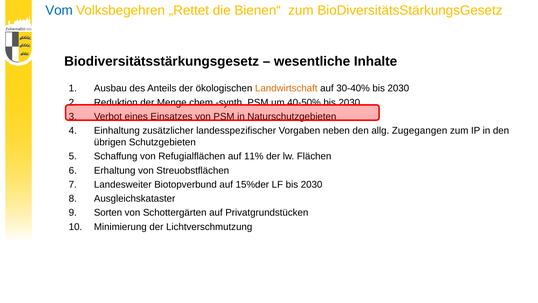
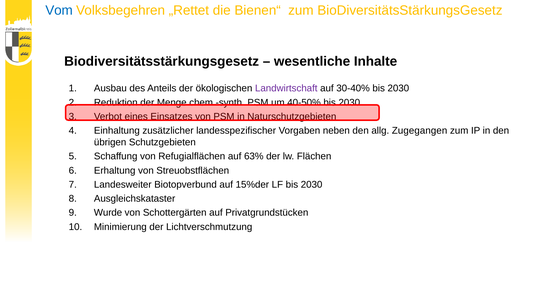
Landwirtschaft colour: orange -> purple (286, 88)
11%: 11% -> 63% (254, 156)
Sorten: Sorten -> Wurde (108, 212)
